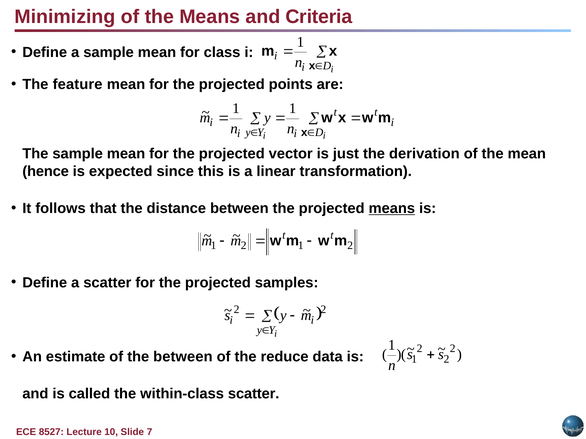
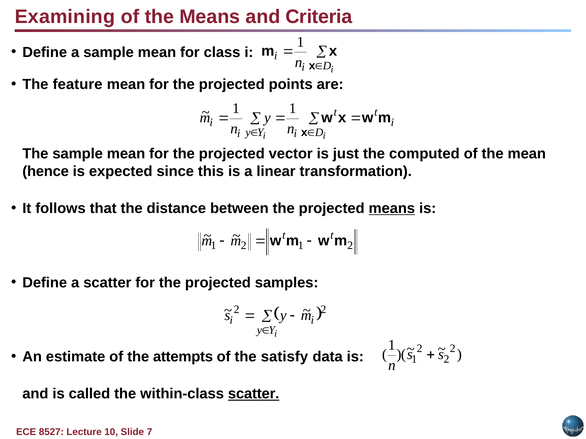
Minimizing: Minimizing -> Examining (65, 17)
derivation: derivation -> computed (424, 154)
the between: between -> attempts (183, 357)
reduce: reduce -> satisfy (285, 357)
scatter underline: none -> present (254, 394)
